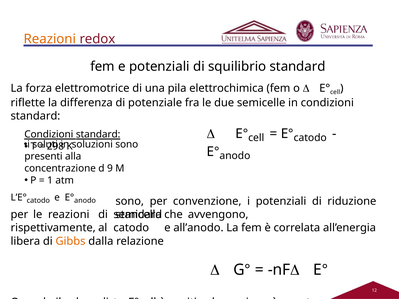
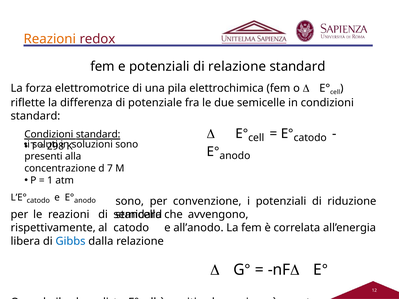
di squilibrio: squilibrio -> relazione (237, 67)
9: 9 -> 7 (110, 168)
Gibbs colour: orange -> blue (70, 241)
